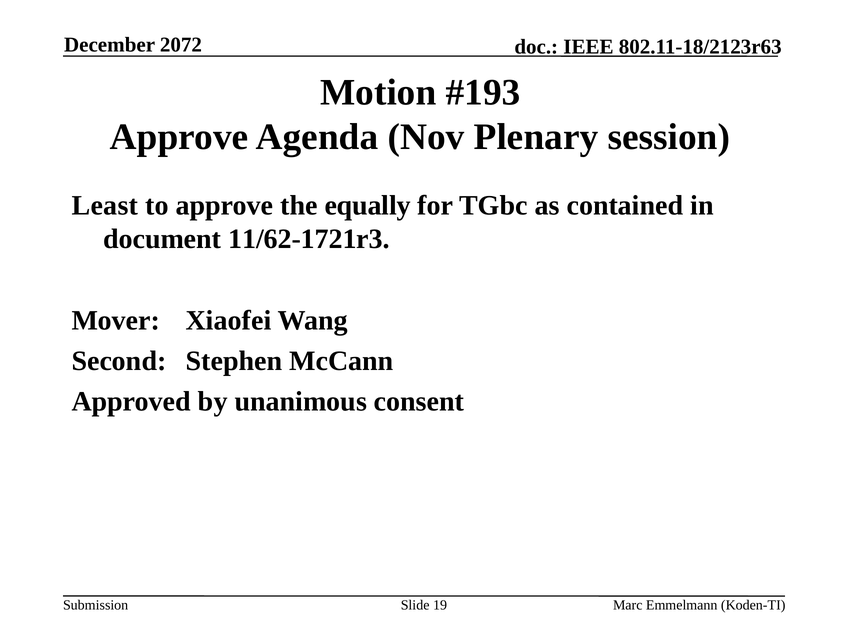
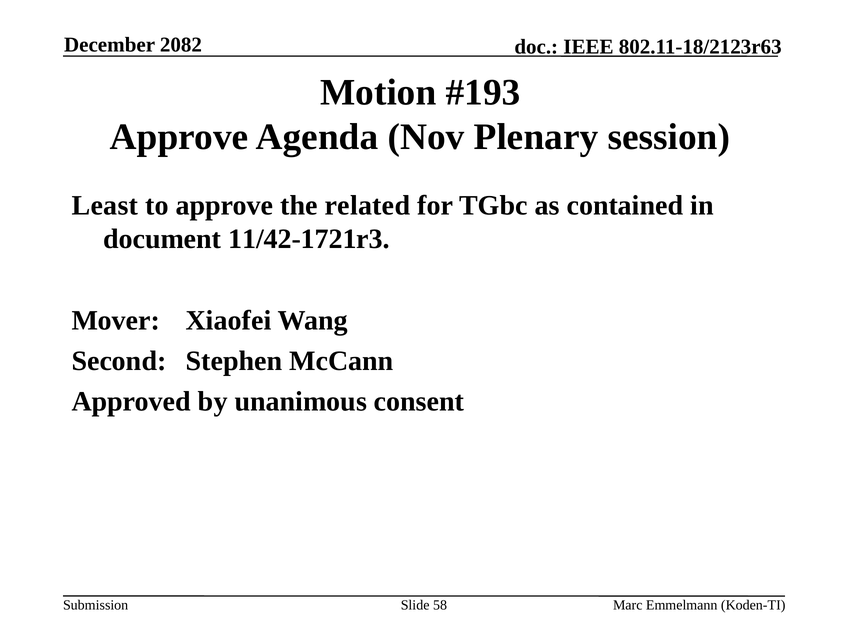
2072: 2072 -> 2082 (181, 45)
equally: equally -> related (367, 205)
11/62-1721r3: 11/62-1721r3 -> 11/42-1721r3 (309, 239)
19: 19 -> 58 (440, 605)
